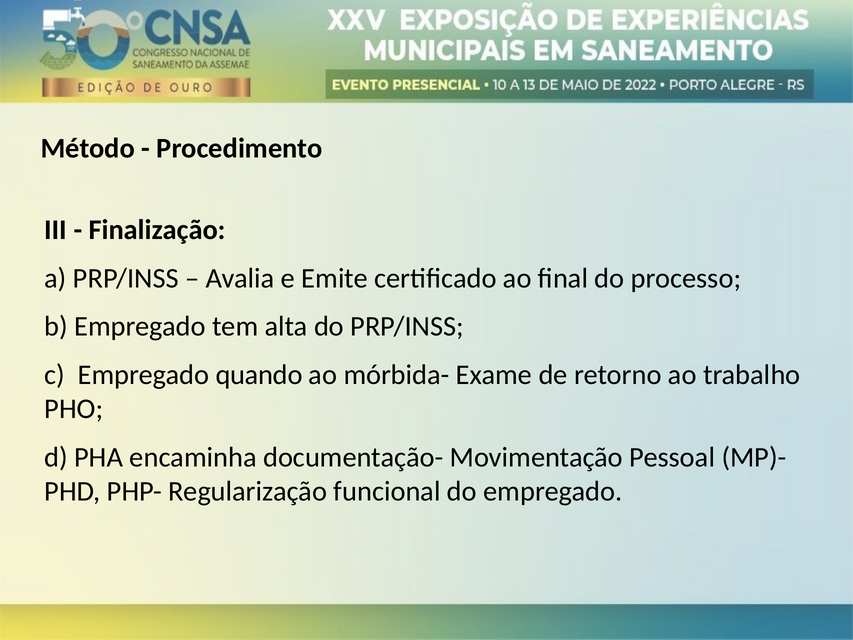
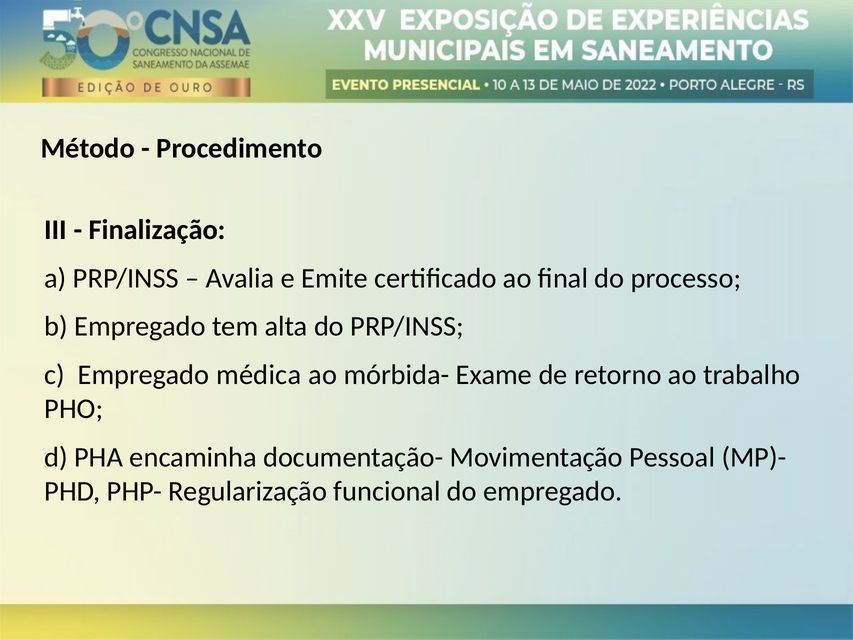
quando: quando -> médica (259, 375)
